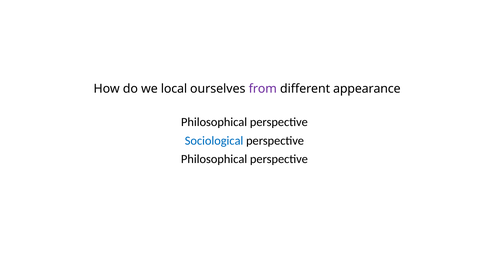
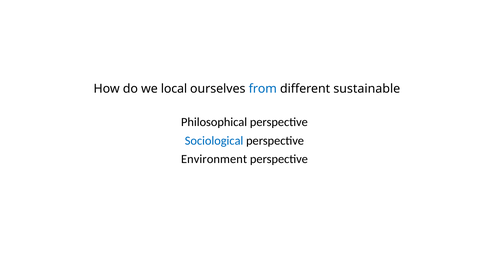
from colour: purple -> blue (263, 89)
appearance: appearance -> sustainable (367, 89)
Philosophical: Philosophical -> Environment (214, 159)
